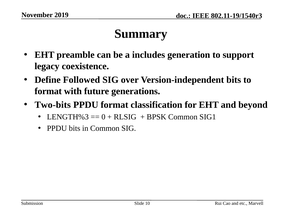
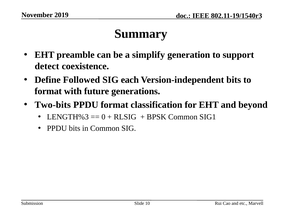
includes: includes -> simplify (149, 55)
legacy: legacy -> detect (47, 66)
over: over -> each (130, 80)
